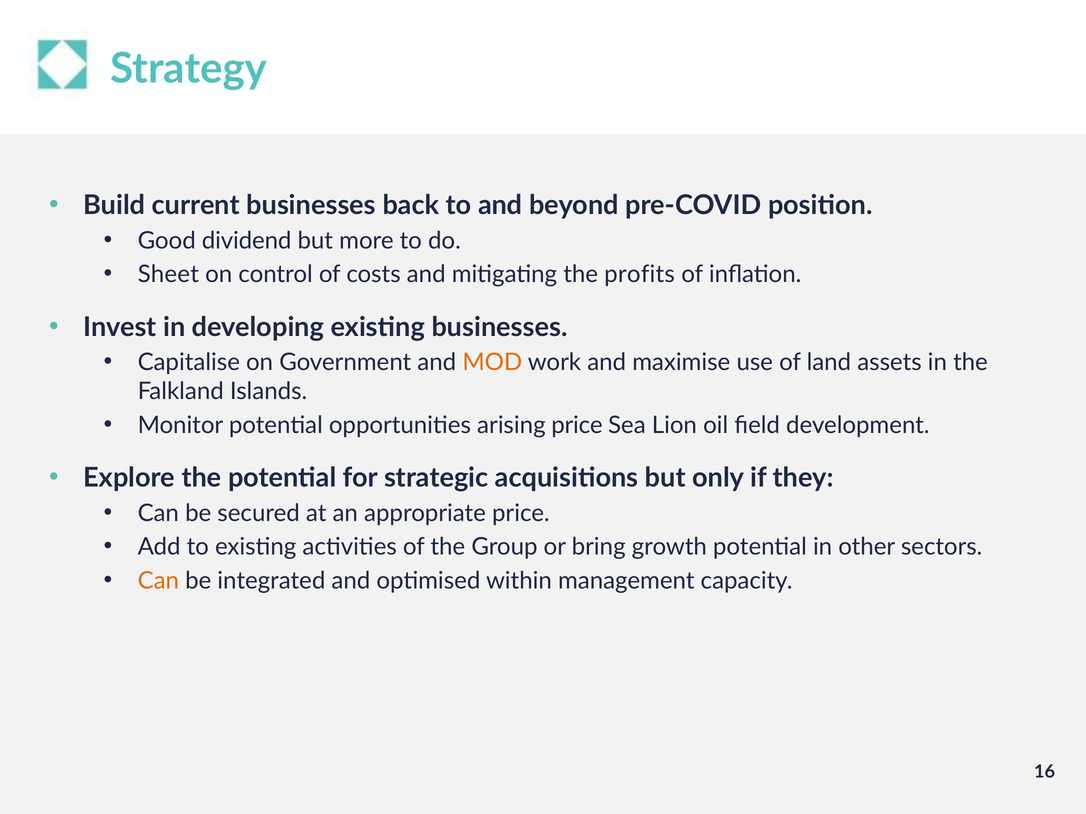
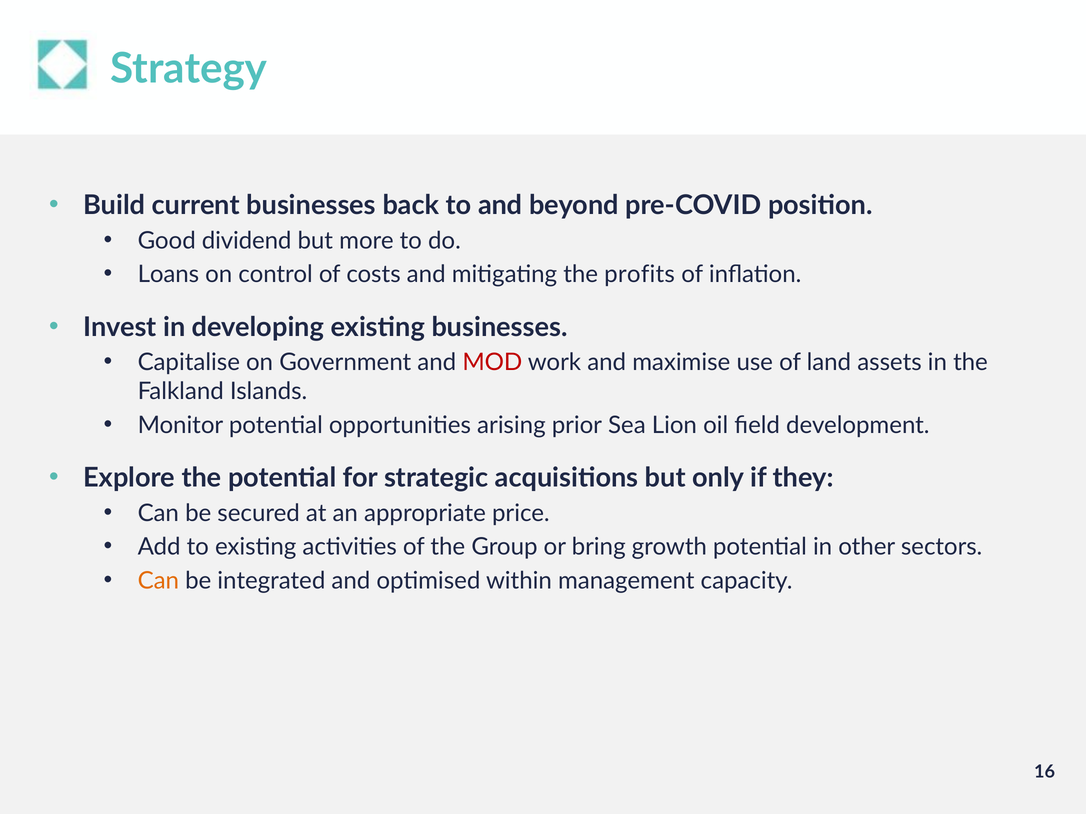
Sheet: Sheet -> Loans (168, 275)
MOD colour: orange -> red (492, 363)
arising price: price -> prior (577, 425)
